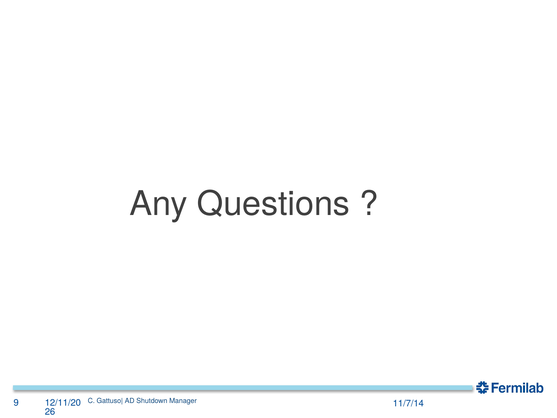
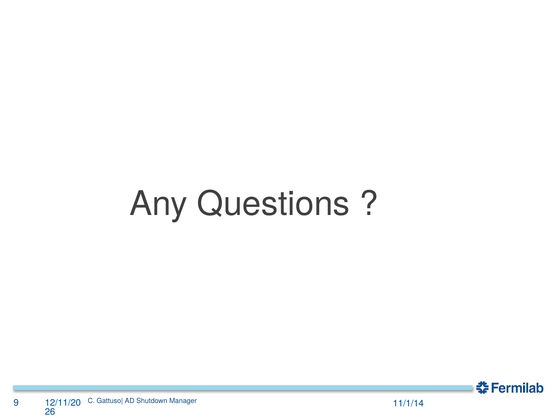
11/7/14: 11/7/14 -> 11/1/14 (408, 403)
